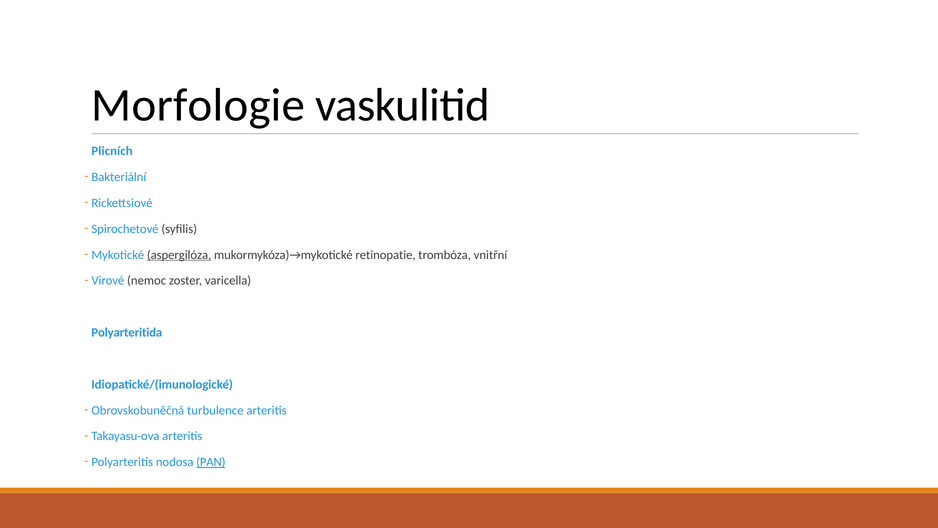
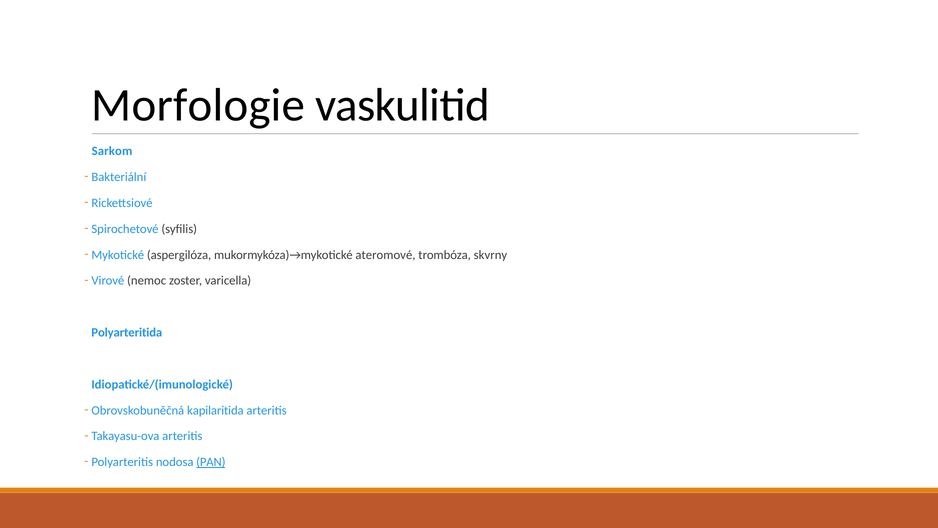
Plicních: Plicních -> Sarkom (112, 151)
aspergilóza underline: present -> none (179, 255)
retinopatie: retinopatie -> ateromové (385, 255)
vnitřní: vnitřní -> skvrny (490, 255)
turbulence: turbulence -> kapilaritida (215, 410)
